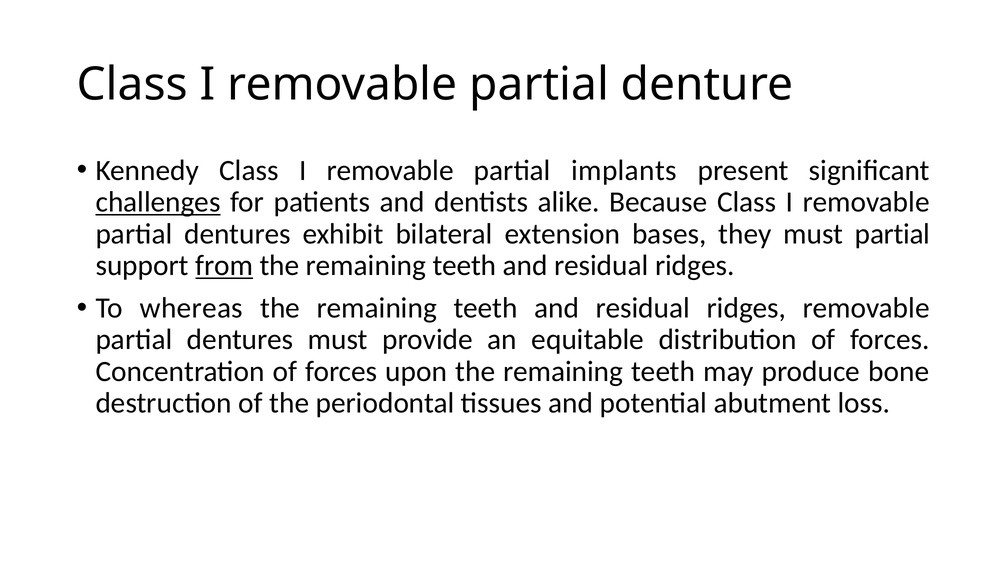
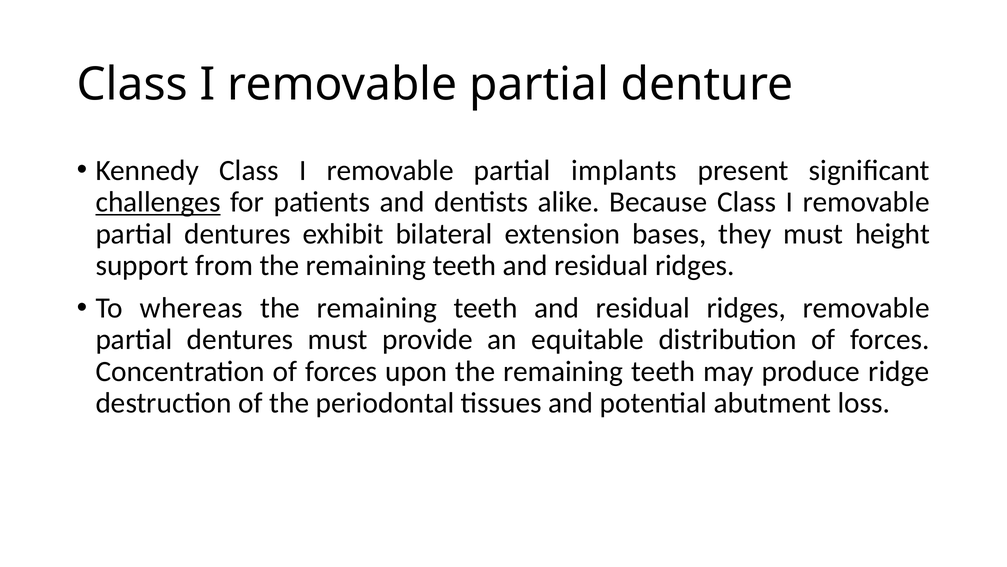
must partial: partial -> height (893, 234)
from underline: present -> none (224, 265)
bone: bone -> ridge (899, 371)
